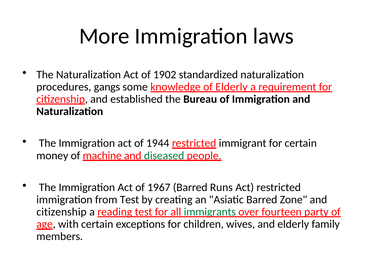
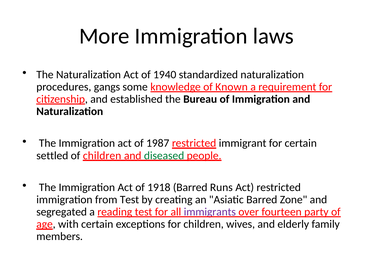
1902: 1902 -> 1940 (165, 75)
of Elderly: Elderly -> Known (232, 87)
1944: 1944 -> 1987 (158, 144)
money: money -> settled (52, 156)
of machine: machine -> children (102, 156)
1967: 1967 -> 1918 (159, 188)
citizenship: citizenship -> segregated (62, 212)
immigrants colour: green -> purple (210, 212)
